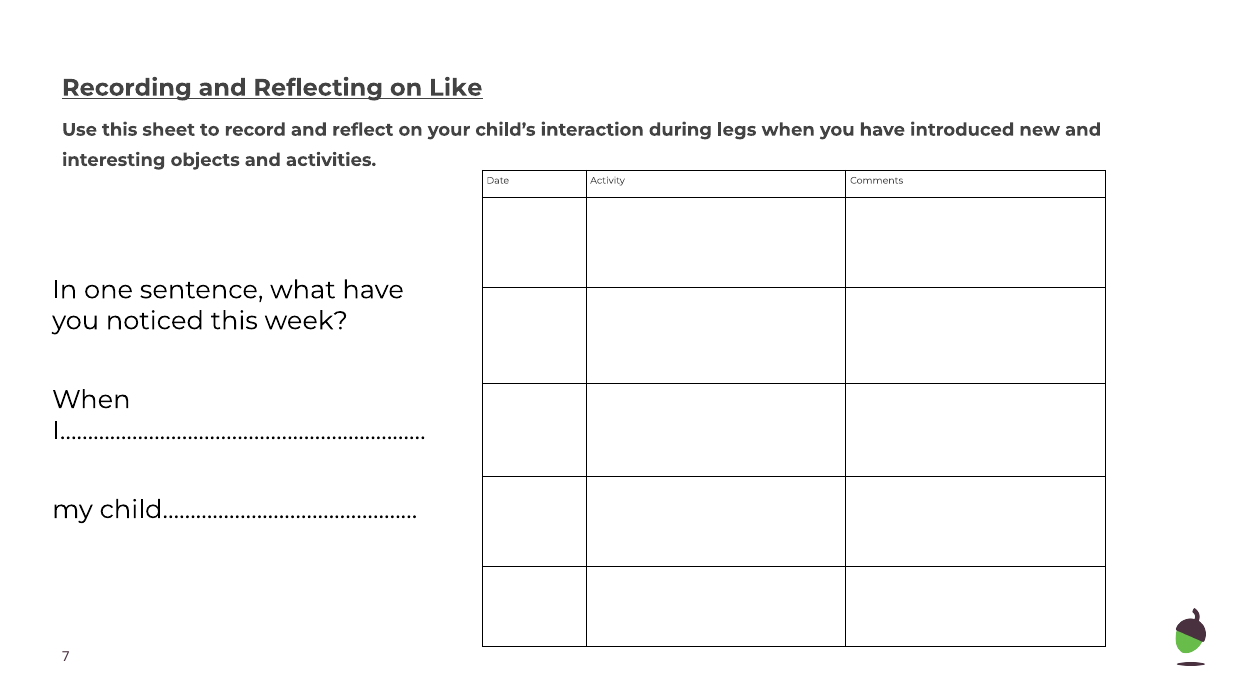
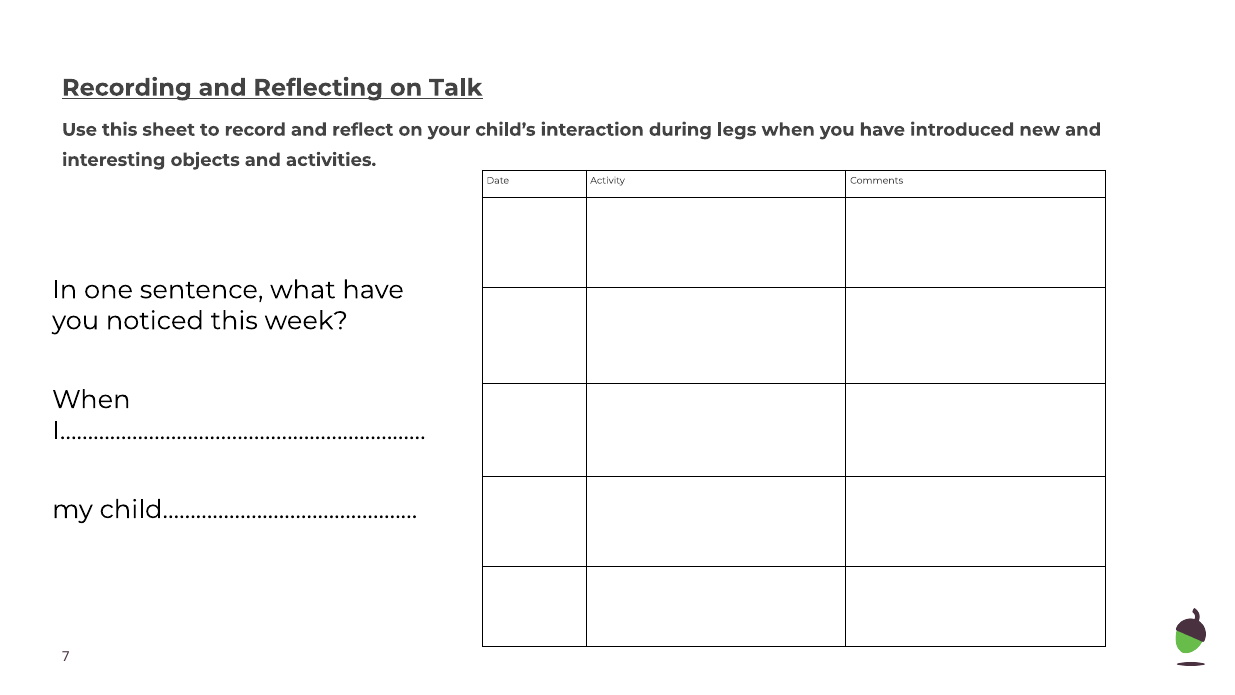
Like: Like -> Talk (456, 88)
